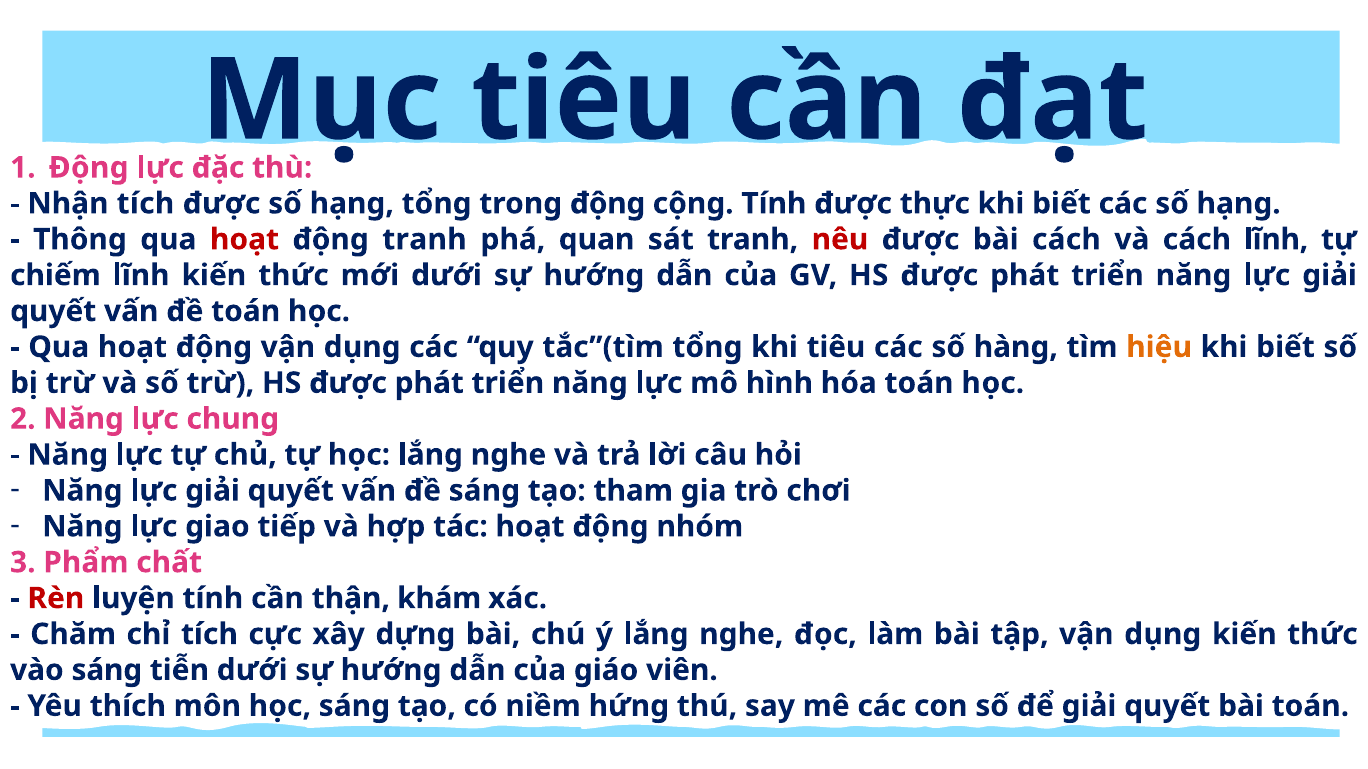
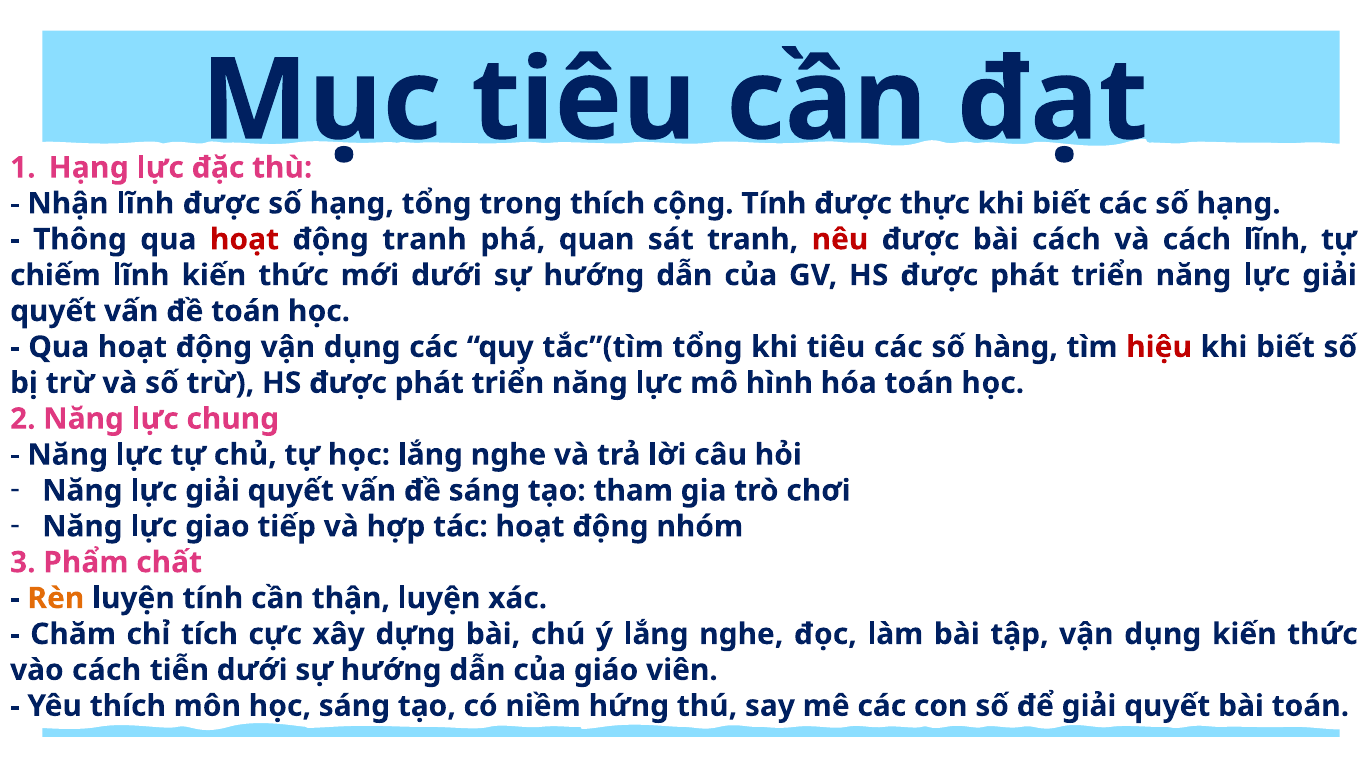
Động: Động -> Hạng (89, 168)
Nhận tích: tích -> lĩnh (145, 204)
trong động: động -> thích (608, 204)
hiệu colour: orange -> red (1159, 347)
Rèn colour: red -> orange (56, 599)
thận khám: khám -> luyện (439, 599)
vào sáng: sáng -> cách (107, 671)
